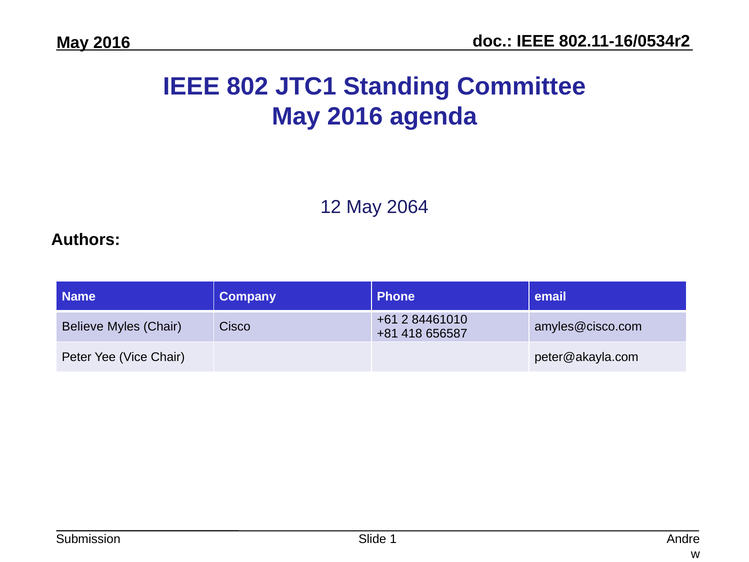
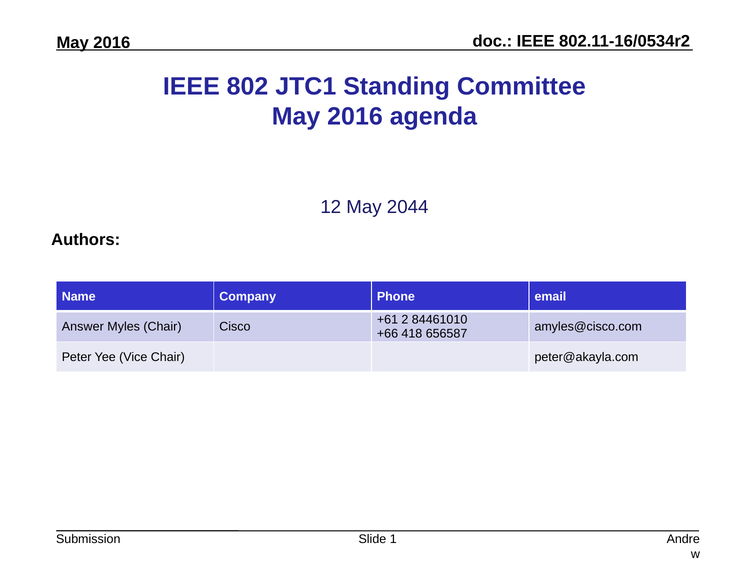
2064: 2064 -> 2044 (408, 207)
Believe: Believe -> Answer (83, 327)
+81: +81 -> +66 (388, 334)
